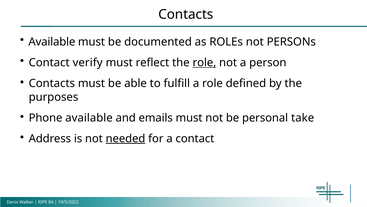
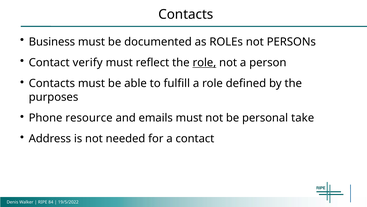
Available: Available -> Business (52, 42)
Phone available: available -> resource (89, 118)
needed underline: present -> none (125, 138)
